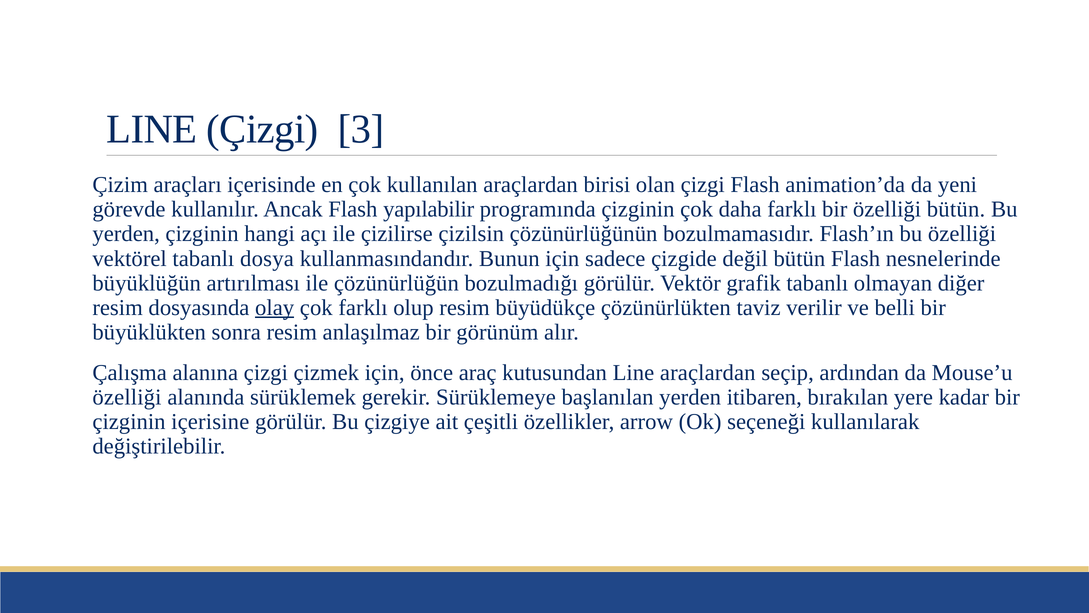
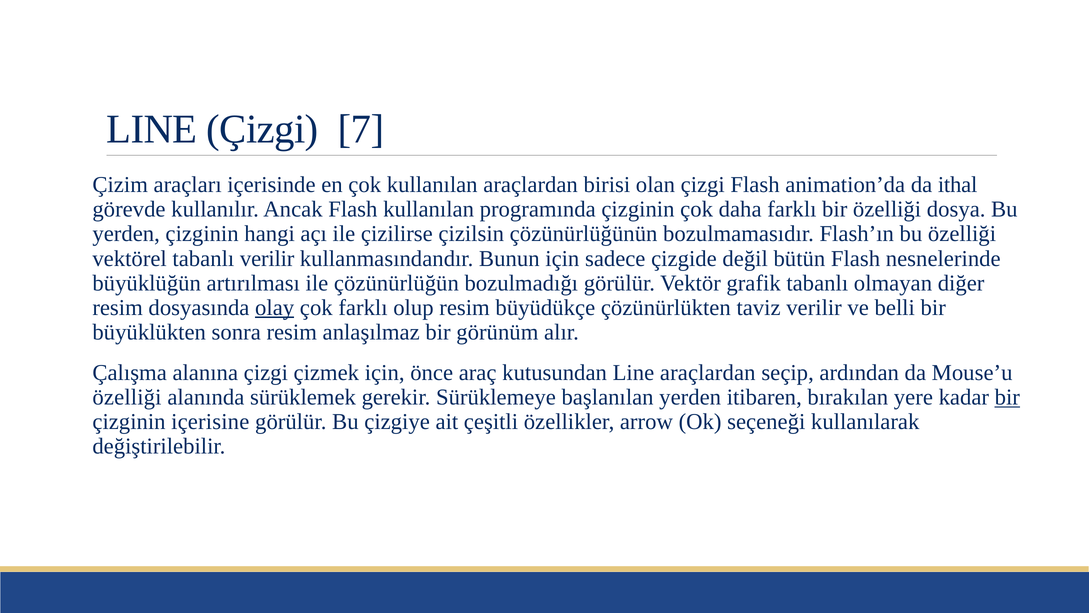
3: 3 -> 7 (361, 129)
yeni: yeni -> ithal (958, 185)
Flash yapılabilir: yapılabilir -> kullanılan (429, 209)
özelliği bütün: bütün -> dosya (956, 209)
tabanlı dosya: dosya -> verilir (267, 258)
bir underline: none -> present (1007, 397)
